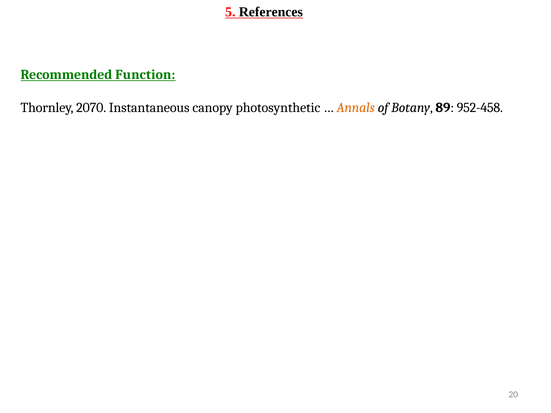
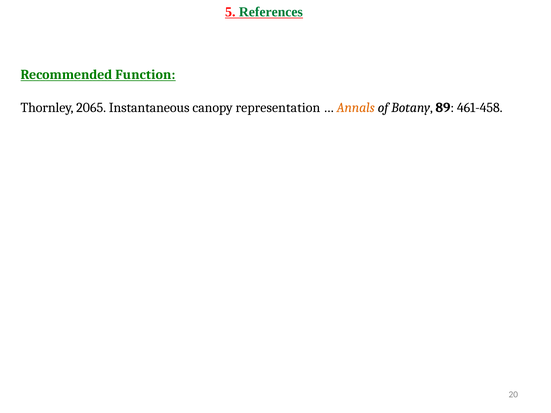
References colour: black -> green (271, 12)
2070: 2070 -> 2065 (91, 108)
photosynthetic: photosynthetic -> representation (278, 108)
952-458: 952-458 -> 461-458 (480, 108)
